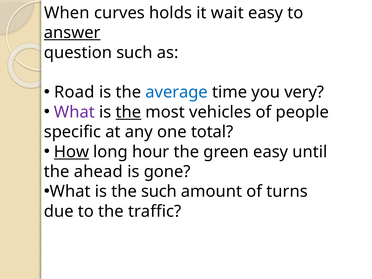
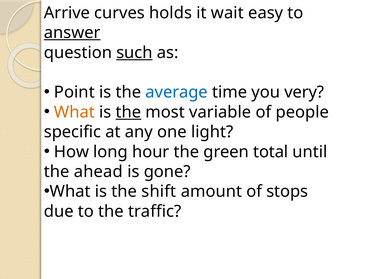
When: When -> Arrive (67, 13)
such underline: none -> present (134, 53)
Road: Road -> Point (74, 92)
What colour: purple -> orange (74, 112)
vehicles: vehicles -> variable (220, 112)
total: total -> light (212, 132)
How underline: present -> none (72, 152)
green easy: easy -> total (271, 152)
the such: such -> shift (159, 192)
turns: turns -> stops (287, 192)
